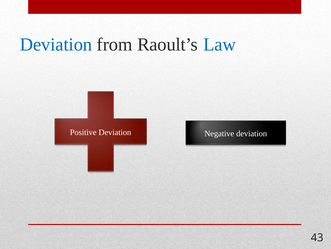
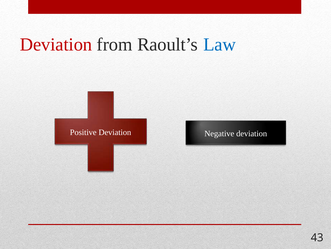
Deviation colour: blue -> red (56, 44)
